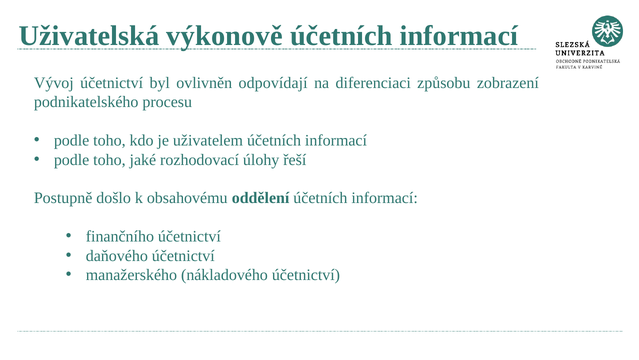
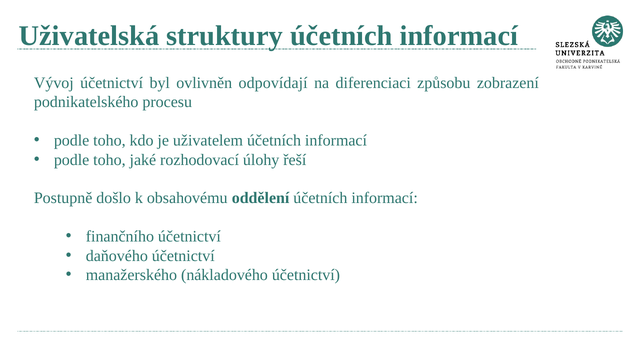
výkonově: výkonově -> struktury (225, 36)
